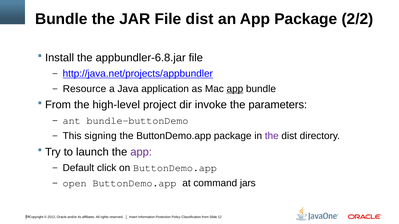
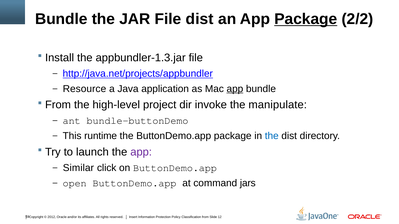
Package underline: none -> present (306, 19)
appbundler-6.8.jar: appbundler-6.8.jar -> appbundler-1.3.jar (141, 58)
parameters: parameters -> manipulate (278, 105)
signing: signing -> runtime (101, 136)
the colour: purple -> blue (272, 136)
Default: Default -> Similar (78, 168)
